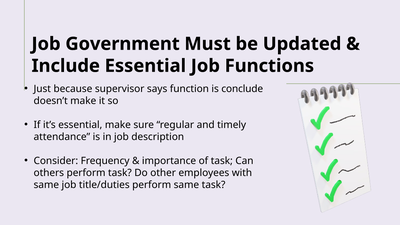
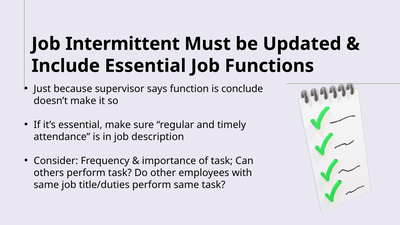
Government: Government -> Intermittent (123, 44)
